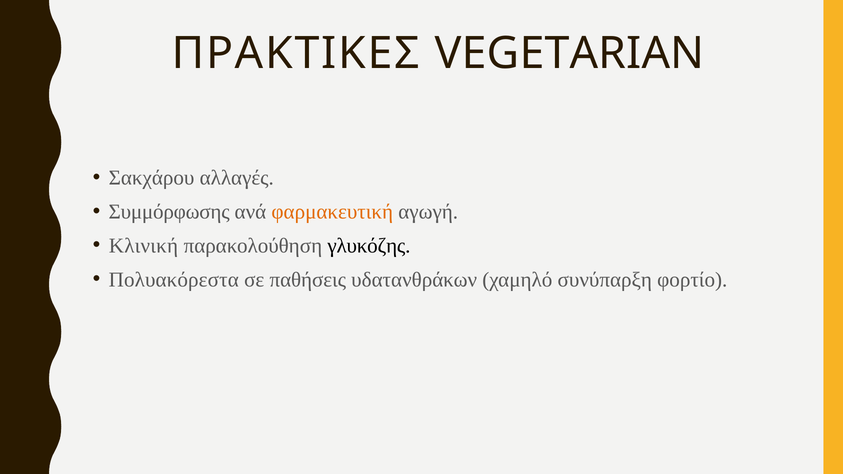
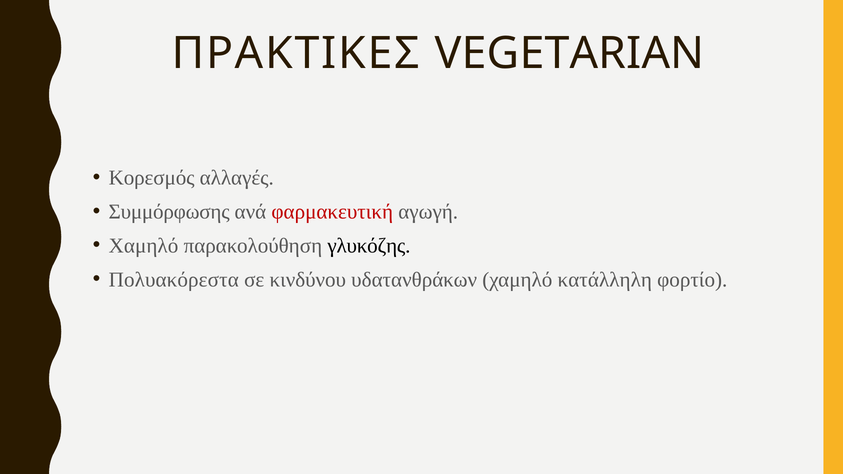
Σακχάρου: Σακχάρου -> Κορεσμός (152, 178)
φαρμακευτική colour: orange -> red (332, 212)
Κλινική: Κλινική -> Χαμηλό (143, 246)
παθήσεις: παθήσεις -> κινδύνου (308, 280)
συνύπαρξη: συνύπαρξη -> κατάλληλη (605, 280)
